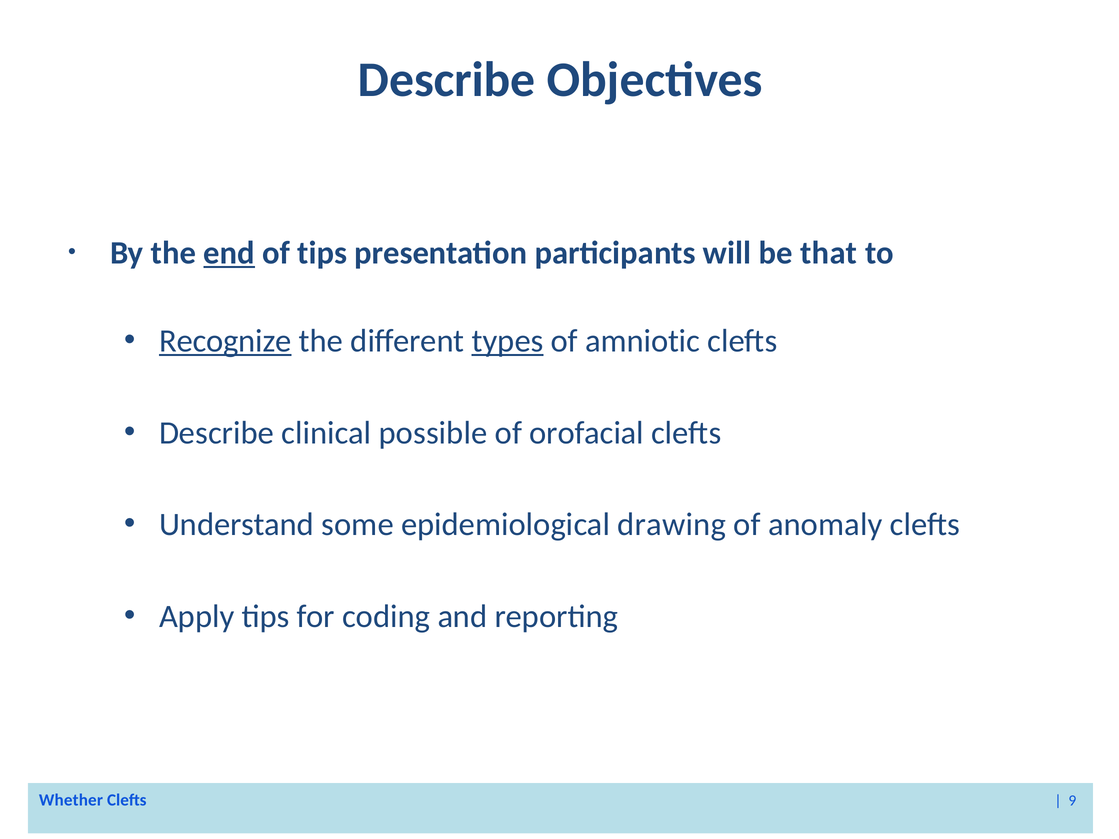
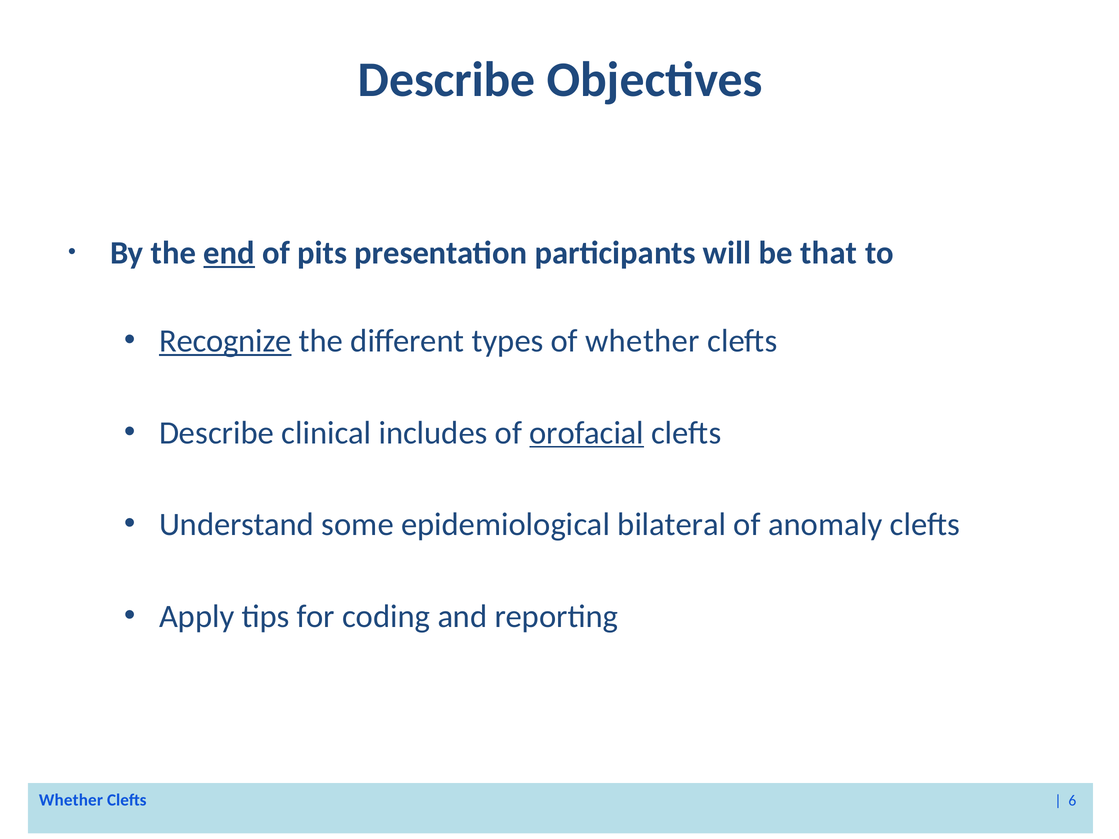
of tips: tips -> pits (322, 253)
types underline: present -> none (508, 341)
of amniotic: amniotic -> whether (642, 341)
possible: possible -> includes (433, 433)
orofacial underline: none -> present (587, 433)
drawing: drawing -> bilateral (672, 525)
9: 9 -> 6 (1072, 801)
